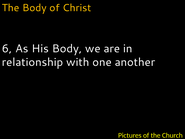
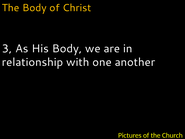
6: 6 -> 3 (7, 49)
